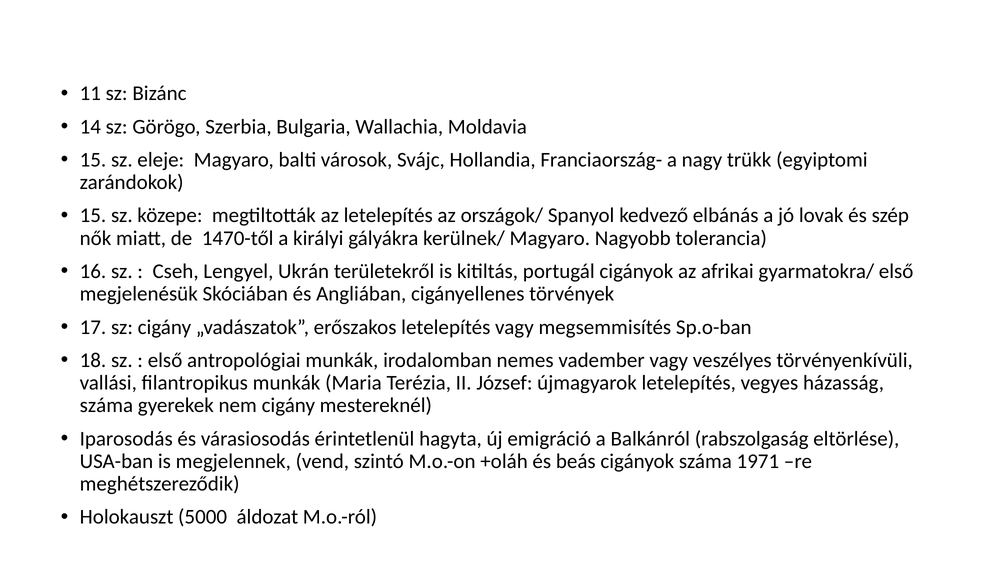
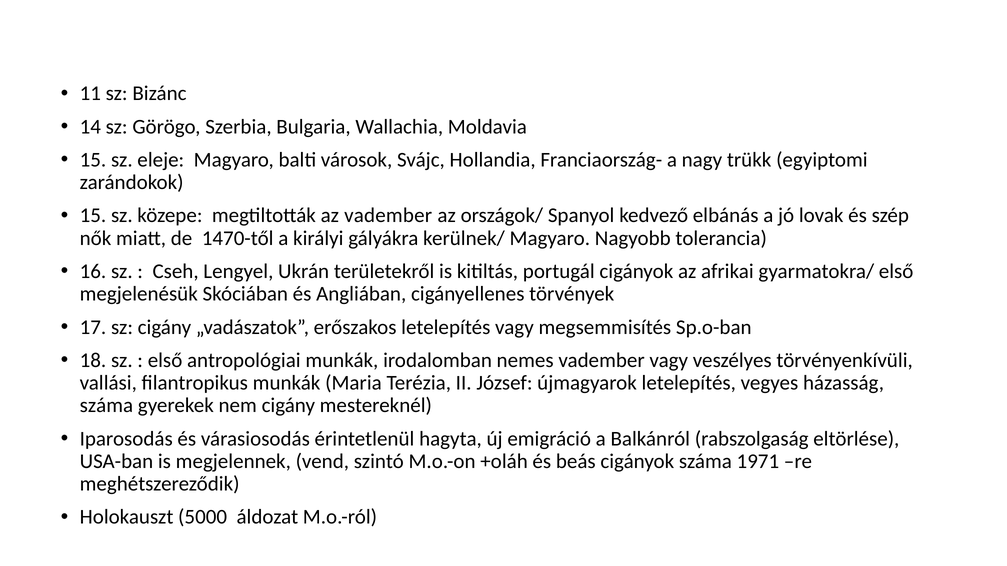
az letelepítés: letelepítés -> vadember (388, 216)
